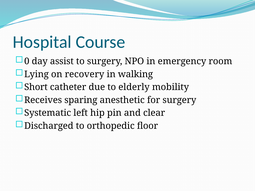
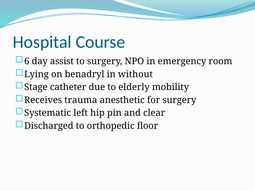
0: 0 -> 6 (27, 61)
recovery: recovery -> benadryl (85, 74)
walking: walking -> without (135, 74)
Short: Short -> Stage (36, 87)
sparing: sparing -> trauma (81, 100)
